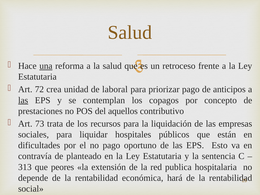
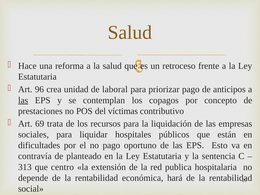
una underline: present -> none (46, 66)
72: 72 -> 96 (39, 89)
aquellos: aquellos -> víctimas (123, 111)
73: 73 -> 69 (40, 124)
peores: peores -> centro (62, 167)
